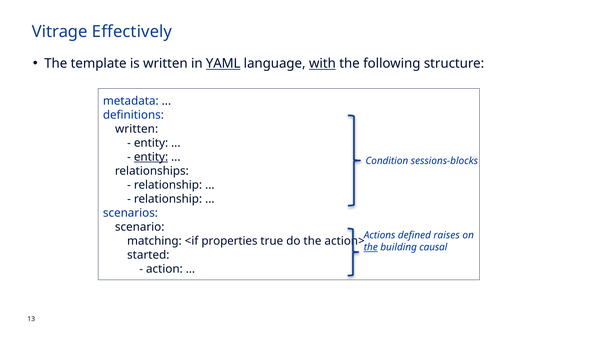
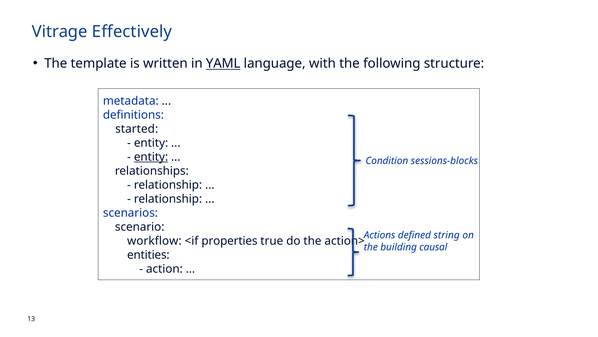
with underline: present -> none (322, 63)
written: written -> started (137, 129)
raises: raises -> string (447, 235)
matching: matching -> workflow (154, 241)
the underline: present -> none (371, 247)
started: started -> entities (148, 254)
